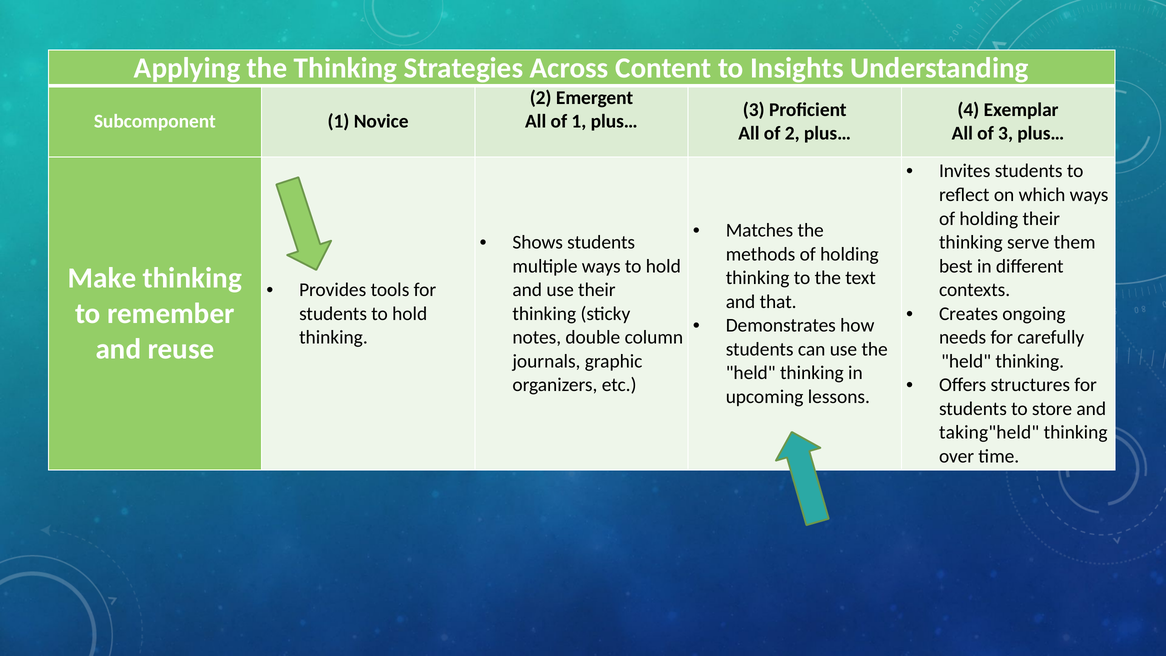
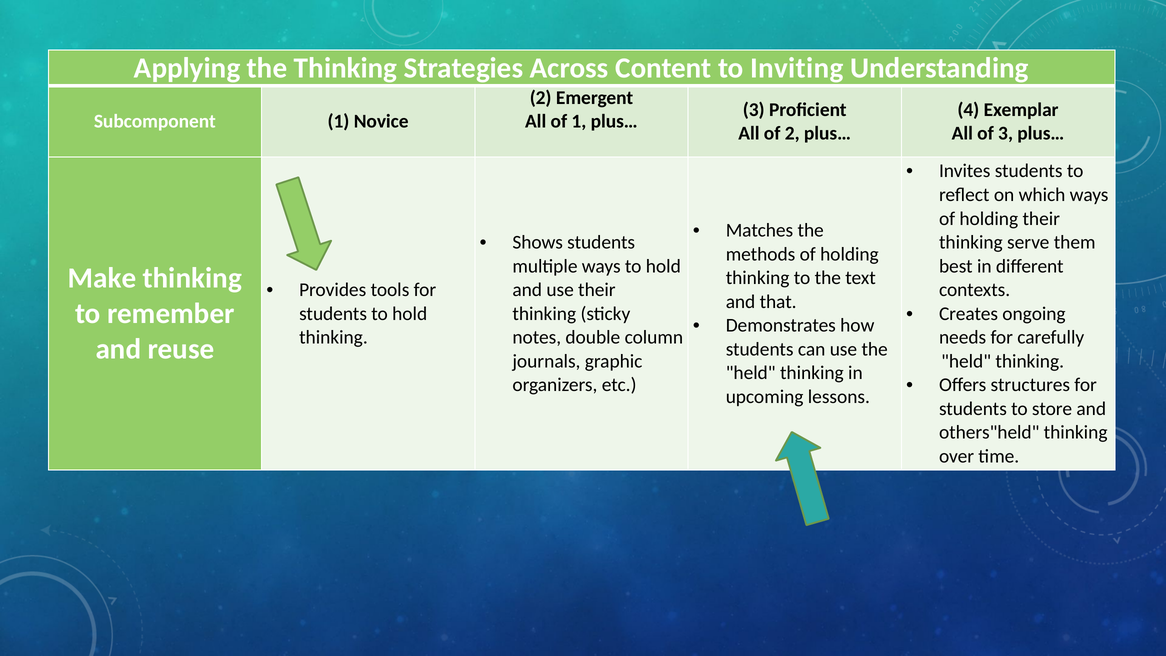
Insights: Insights -> Inviting (797, 68)
taking"held: taking"held -> others"held (989, 432)
